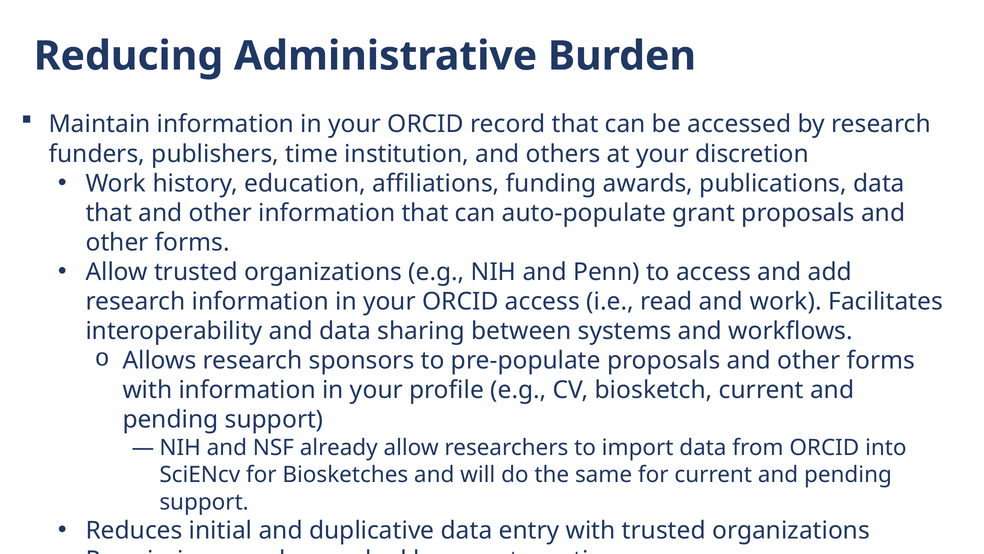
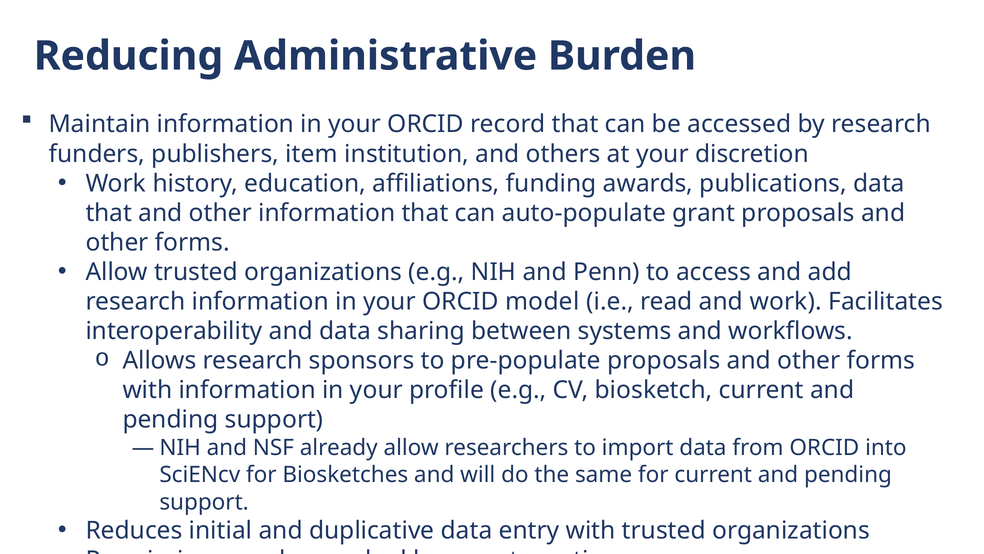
publishers time: time -> item (312, 154)
ORCID access: access -> model (542, 301)
